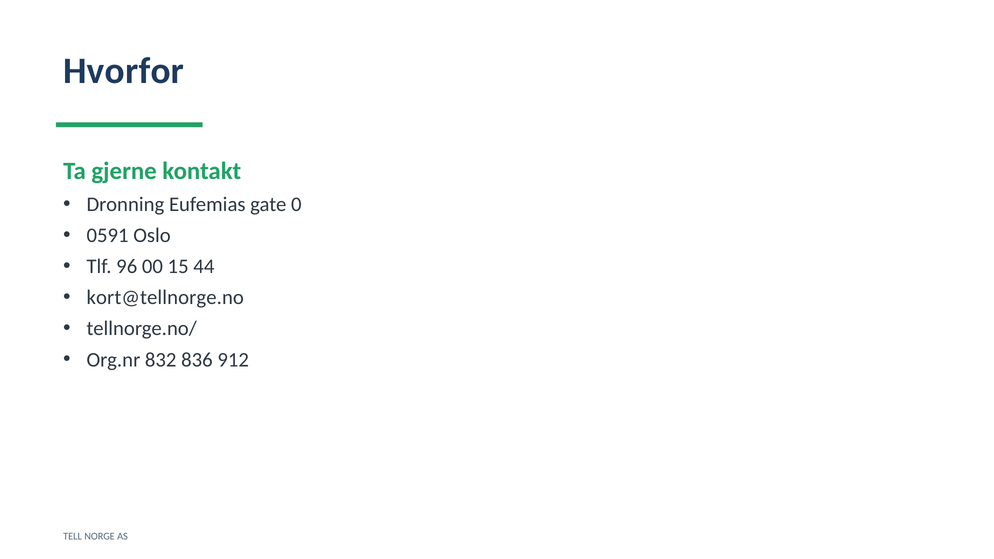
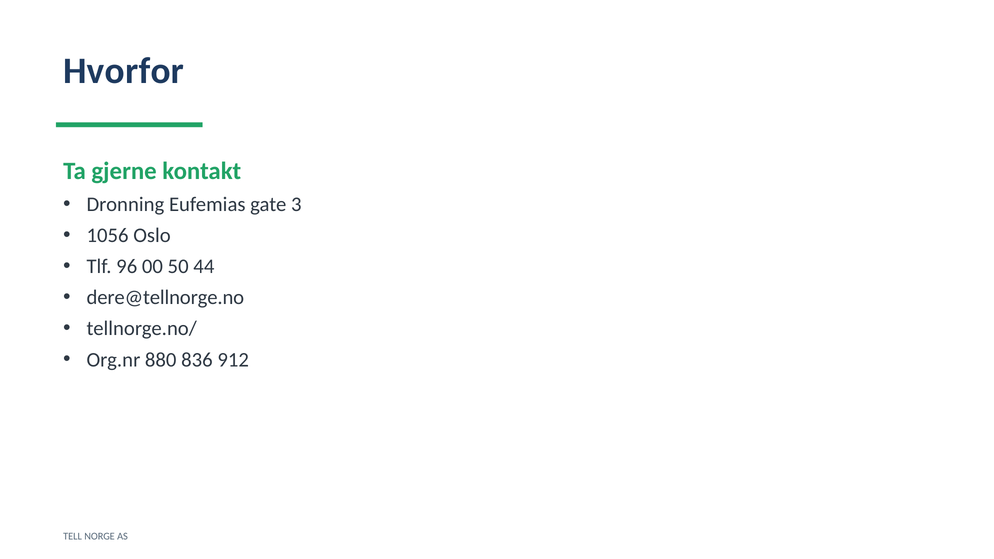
0: 0 -> 3 (296, 204)
0591: 0591 -> 1056 (108, 235)
15: 15 -> 50 (178, 267)
kort@tellnorge.no: kort@tellnorge.no -> dere@tellnorge.no (165, 298)
832: 832 -> 880 (161, 360)
